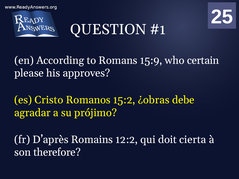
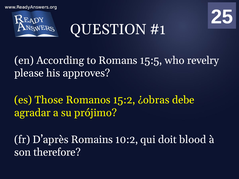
15:9: 15:9 -> 15:5 (151, 60)
certain: certain -> revelry (203, 60)
Cristo: Cristo -> Those (49, 100)
12:2: 12:2 -> 10:2 (127, 140)
cierta: cierta -> blood (193, 140)
